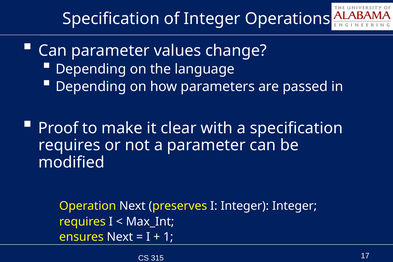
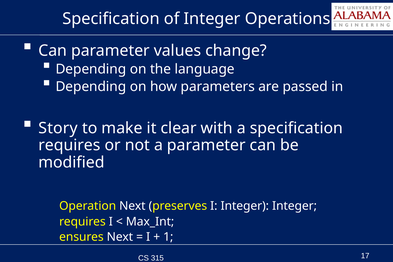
Proof: Proof -> Story (58, 128)
